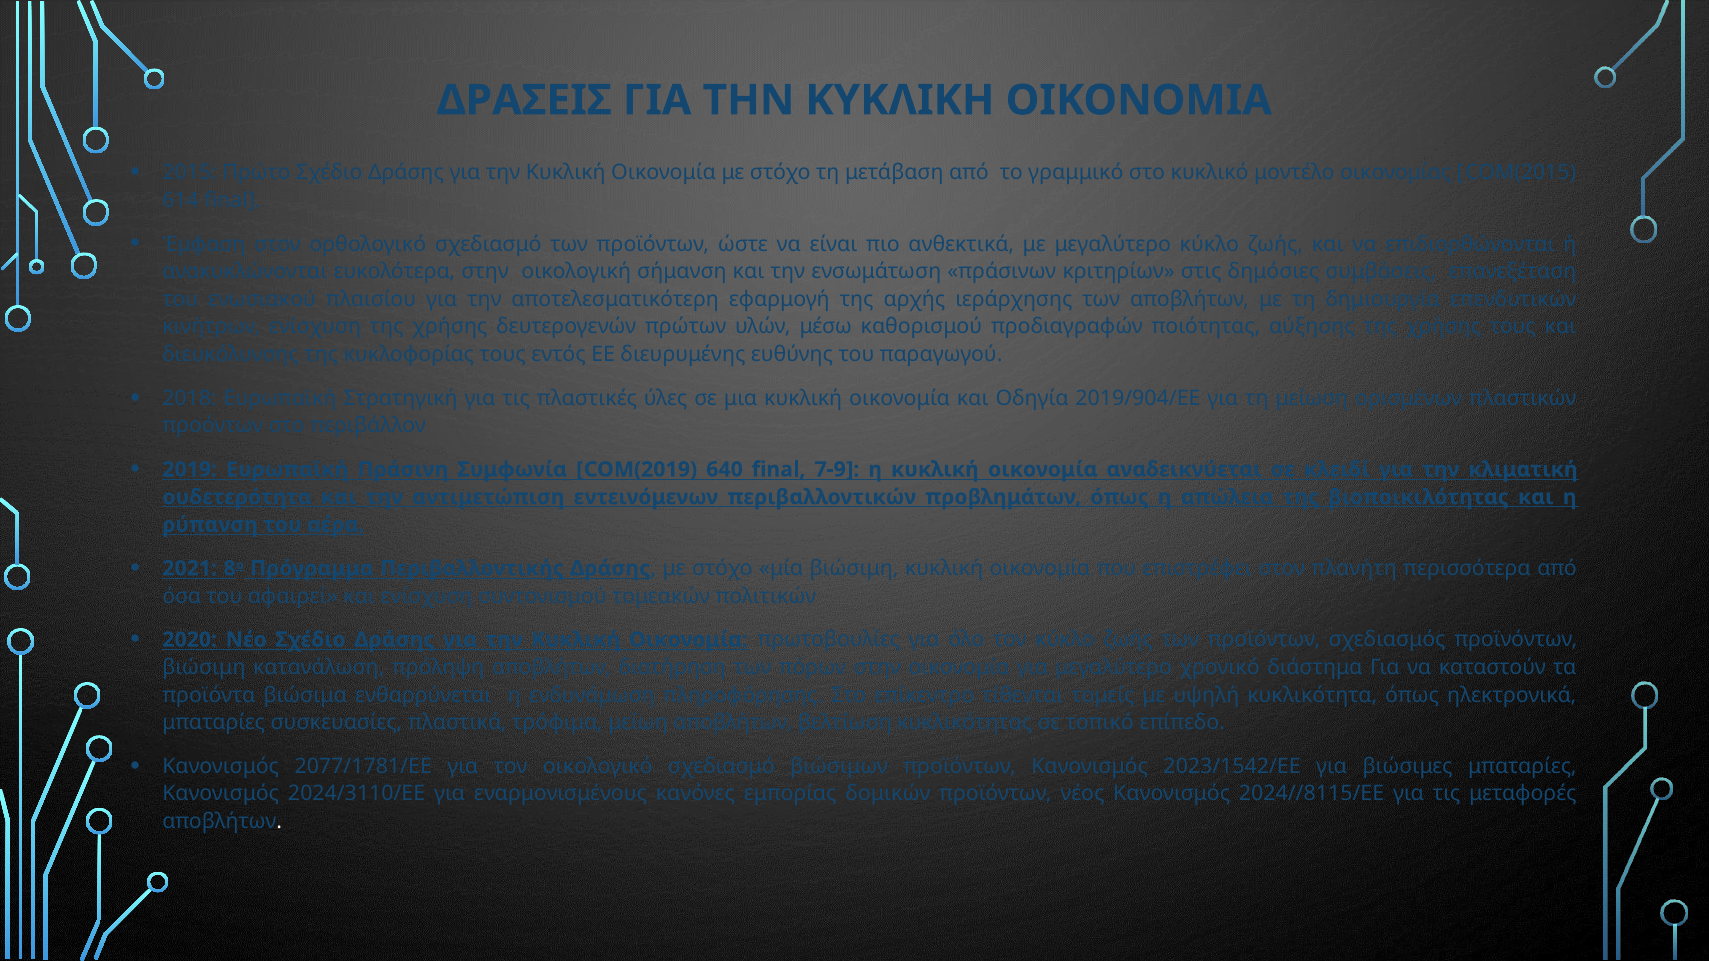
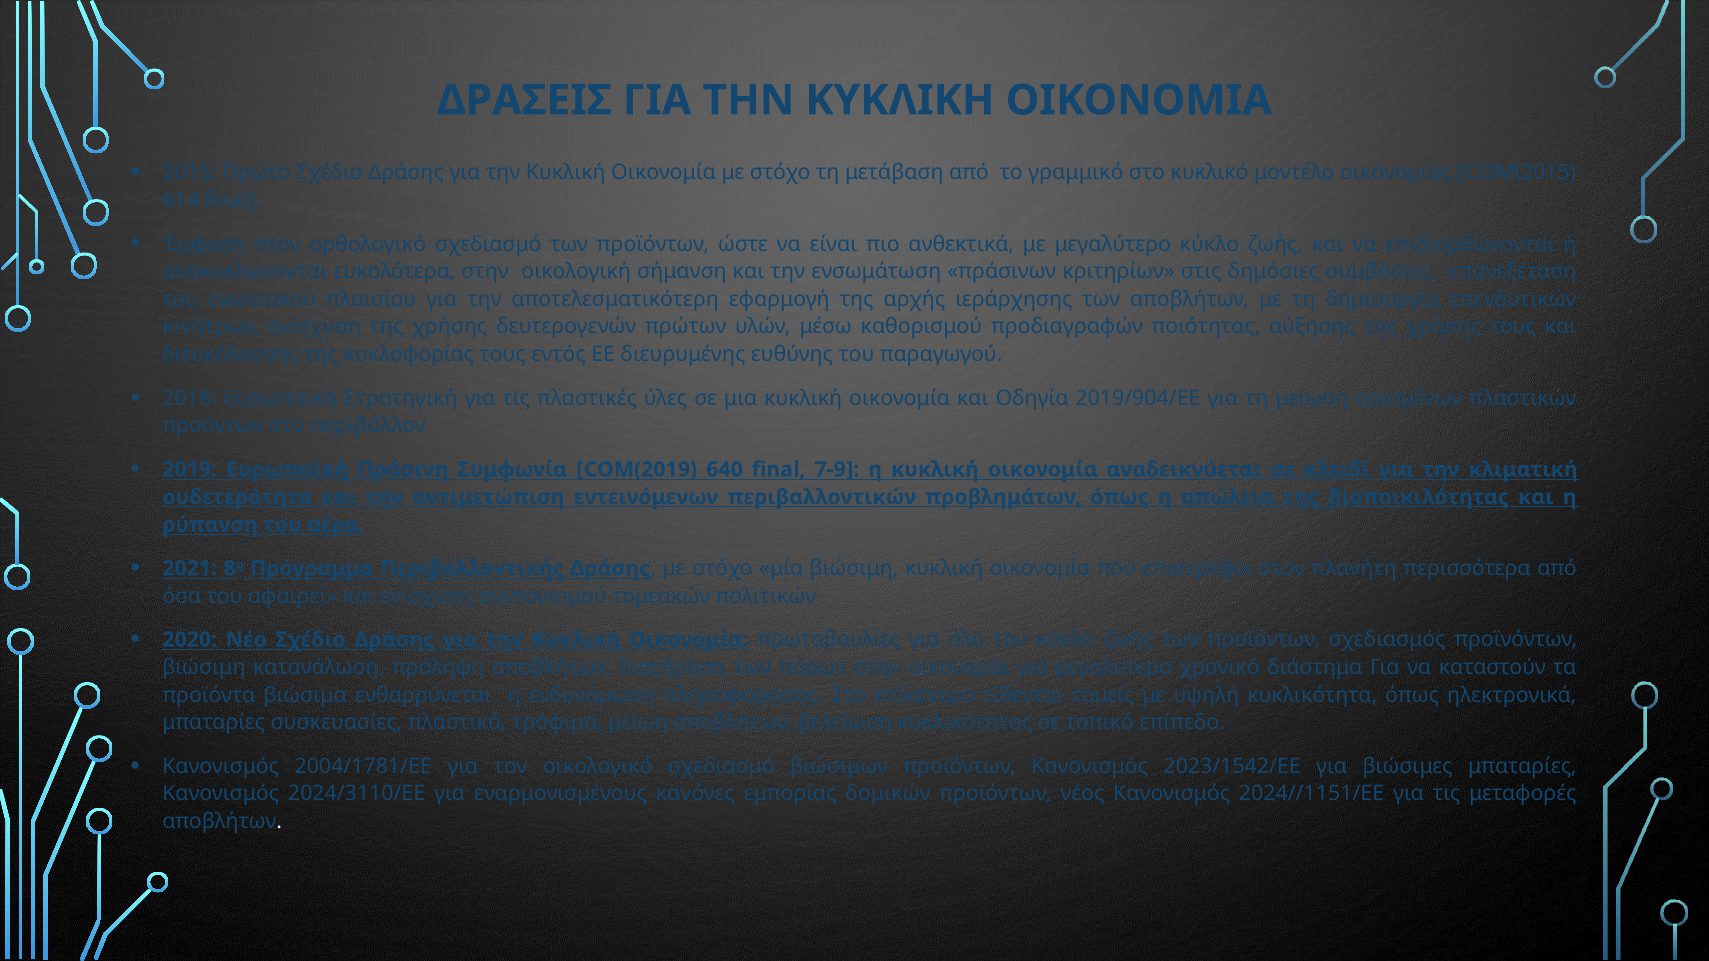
2077/1781/ΕΕ: 2077/1781/ΕΕ -> 2004/1781/ΕΕ (363, 766)
2024//8115/ΕΕ: 2024//8115/ΕΕ -> 2024//1151/ΕΕ (1312, 794)
